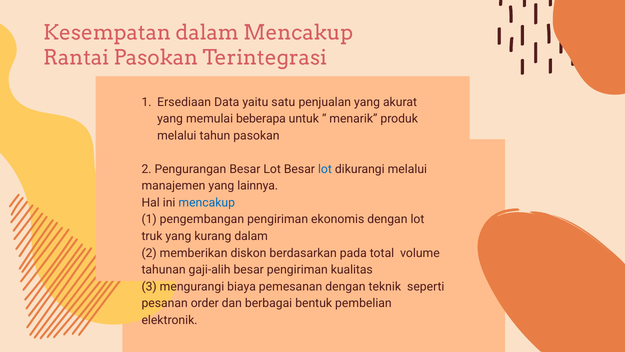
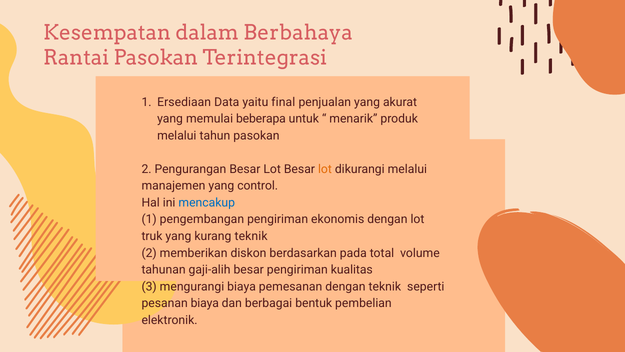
dalam Mencakup: Mencakup -> Berbahaya (298, 33)
satu: satu -> final (283, 102)
lot colour: blue -> orange (325, 169)
lainnya: lainnya -> control (258, 186)
kurang dalam: dalam -> teknik (251, 236)
pesanan order: order -> biaya (205, 303)
